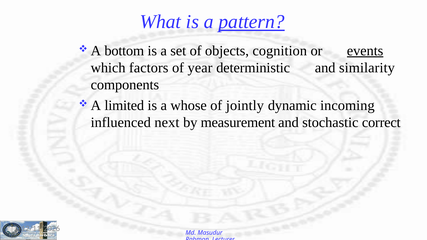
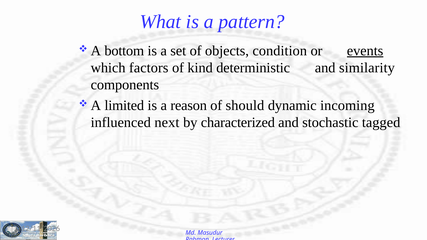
pattern underline: present -> none (252, 22)
cognition: cognition -> condition (280, 51)
year: year -> kind (200, 68)
whose: whose -> reason (189, 105)
jointly: jointly -> should (245, 105)
measurement: measurement -> characterized (238, 122)
correct: correct -> tagged (381, 122)
